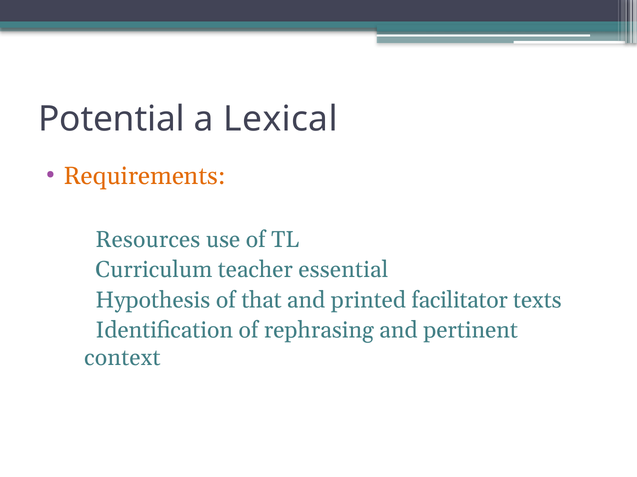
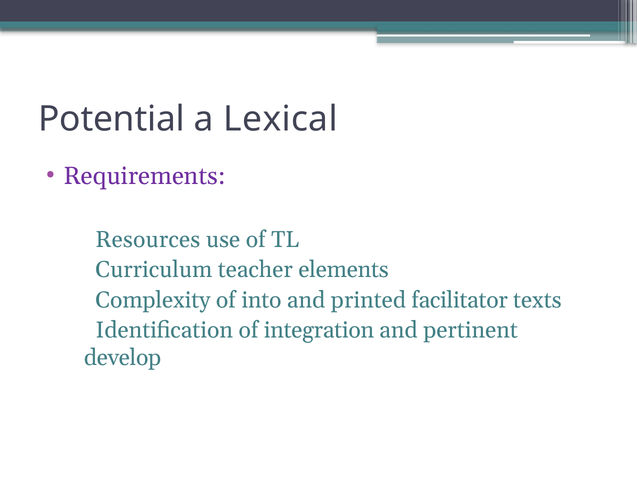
Requirements colour: orange -> purple (145, 176)
essential: essential -> elements (344, 270)
Hypothesis: Hypothesis -> Complexity (153, 301)
that: that -> into (261, 301)
rephrasing: rephrasing -> integration (319, 331)
context: context -> develop (123, 358)
